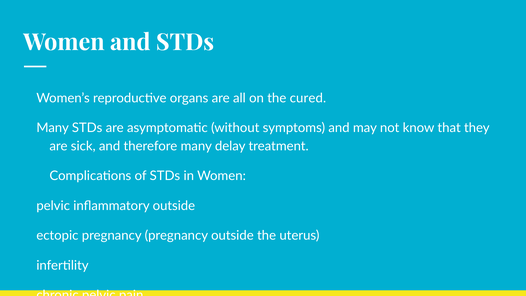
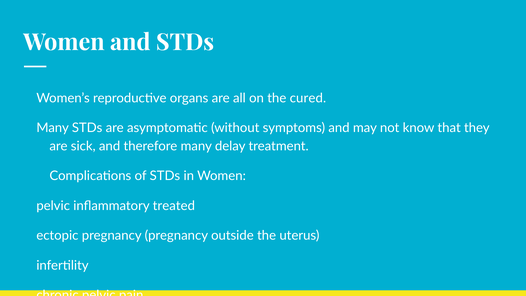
inflammatory outside: outside -> treated (174, 206)
